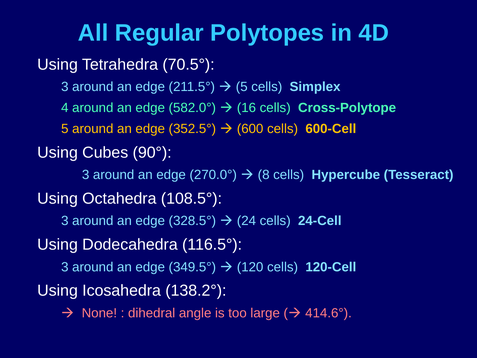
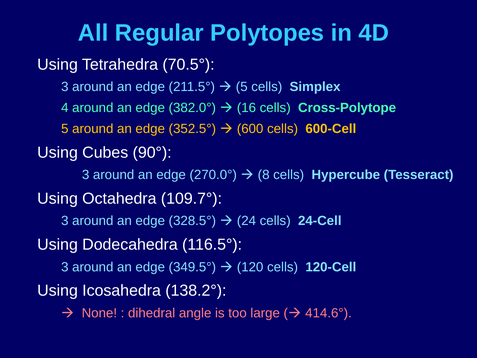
582.0°: 582.0° -> 382.0° (192, 108)
108.5°: 108.5° -> 109.7° (191, 198)
